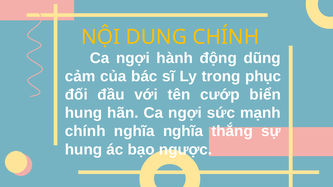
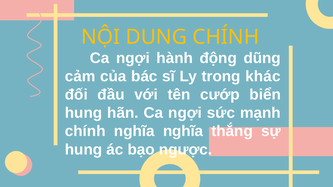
phục: phục -> khác (263, 77)
